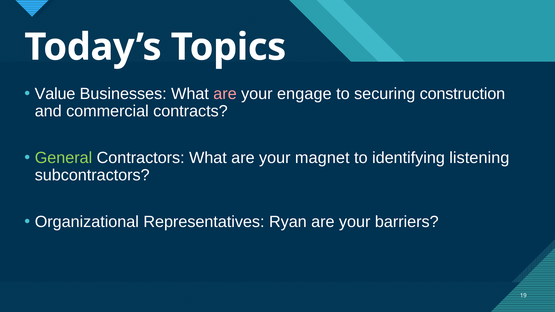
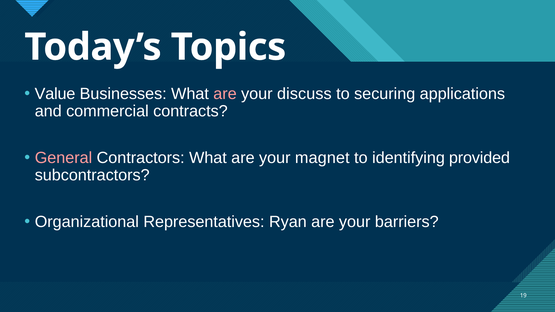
engage: engage -> discuss (304, 94)
construction: construction -> applications (462, 94)
General colour: light green -> pink (63, 158)
listening: listening -> provided (479, 158)
